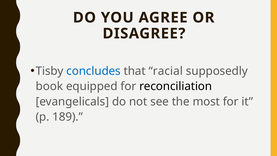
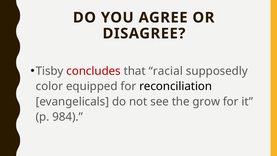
concludes colour: blue -> red (94, 71)
book: book -> color (49, 86)
most: most -> grow (206, 101)
189: 189 -> 984 (68, 117)
